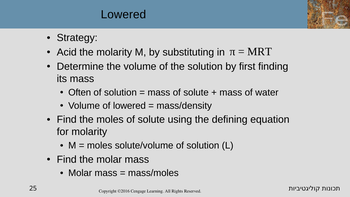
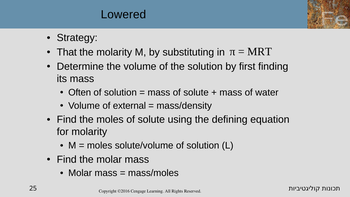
Acid: Acid -> That (67, 52)
of lowered: lowered -> external (129, 106)
